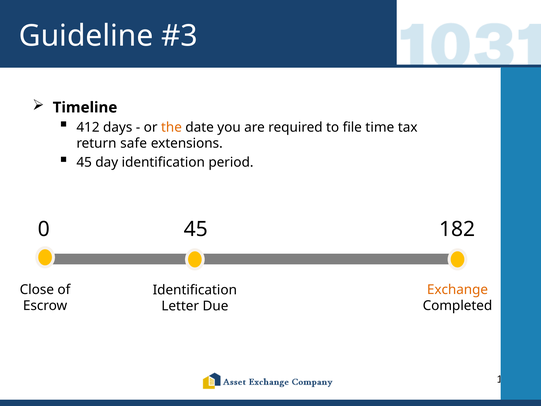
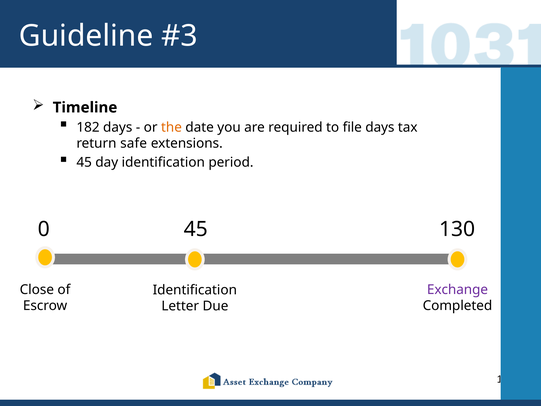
412: 412 -> 182 (88, 127)
file time: time -> days (380, 127)
182: 182 -> 130 (457, 229)
Exchange colour: orange -> purple (457, 289)
